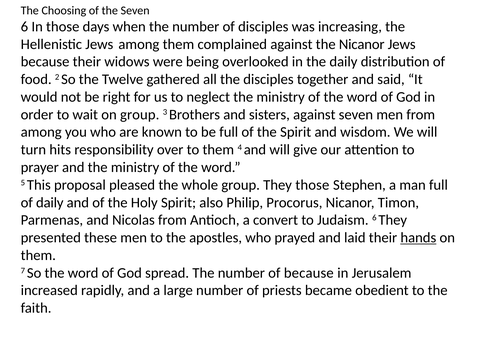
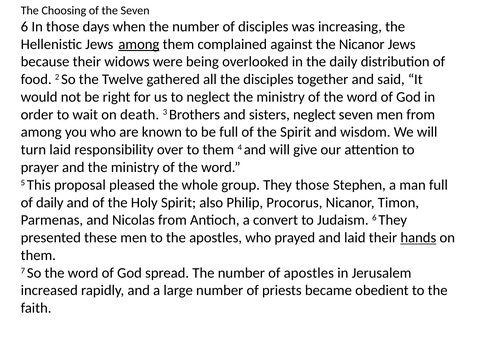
among underline: none -> present (139, 44)
on group: group -> death (140, 115)
sisters against: against -> neglect (314, 115)
turn hits: hits -> laid (60, 150)
of because: because -> apostles (309, 273)
